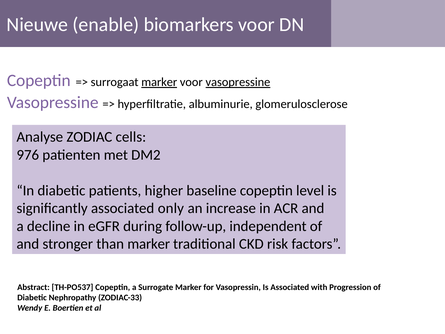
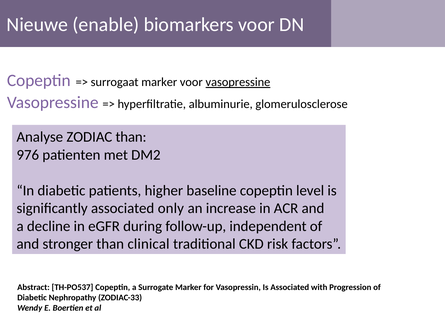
marker underline: present -> none (159, 82)
ZODIAC cells: cells -> than (131, 137)
than marker: marker -> clinical (149, 244)
